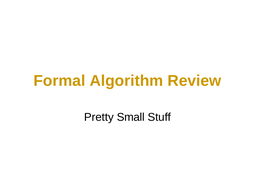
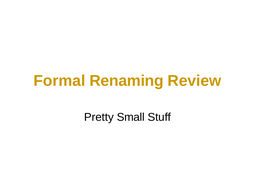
Algorithm: Algorithm -> Renaming (127, 81)
